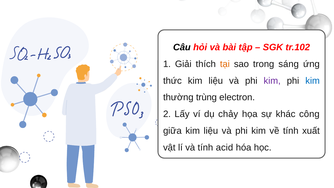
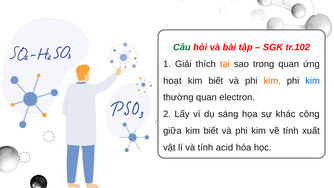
Câu colour: black -> green (182, 47)
trong sáng: sáng -> quan (289, 64)
thức: thức -> hoạt (172, 81)
liệu: liệu -> biết (216, 81)
kim colour: purple -> orange (272, 81)
thường trùng: trùng -> quan (206, 97)
chảy: chảy -> sáng (228, 114)
giữa kim liệu: liệu -> biết (211, 131)
